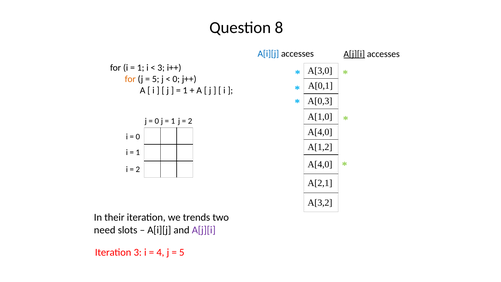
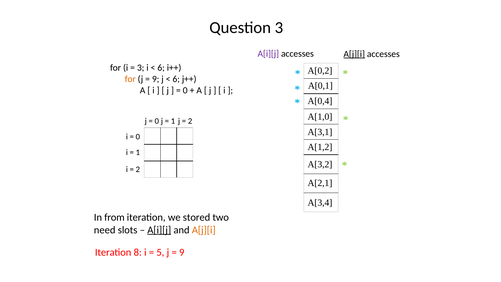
Question 8: 8 -> 3 (279, 28)
A[i][j colour: blue -> purple (268, 54)
1: 1 -> 3 (141, 68)
3: 3 -> 6 (161, 68)
A[3,0: A[3,0 -> A[0,2 (320, 71)
5: 5 -> 9 (156, 79)
0: 0 -> 6 (176, 79)
1: 1 -> 0 (185, 90)
A[0,3: A[0,3 -> A[0,4 (320, 101)
A[4,0: A[4,0 -> A[3,1 (320, 132)
A[4,0: A[4,0 -> A[3,2 (320, 164)
A[3,2: A[3,2 -> A[3,4 (320, 203)
their: their -> from (114, 217)
trends: trends -> stored (197, 217)
A[i][j underline: none -> present (159, 230)
A[j][i colour: purple -> orange (204, 230)
Iteration 3: 3 -> 8 (138, 252)
4: 4 -> 5 (160, 252)
5: 5 -> 9 (182, 252)
